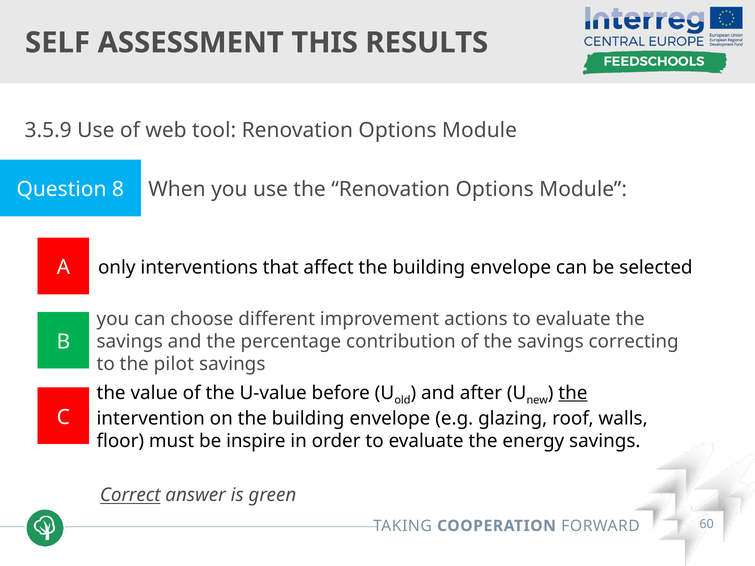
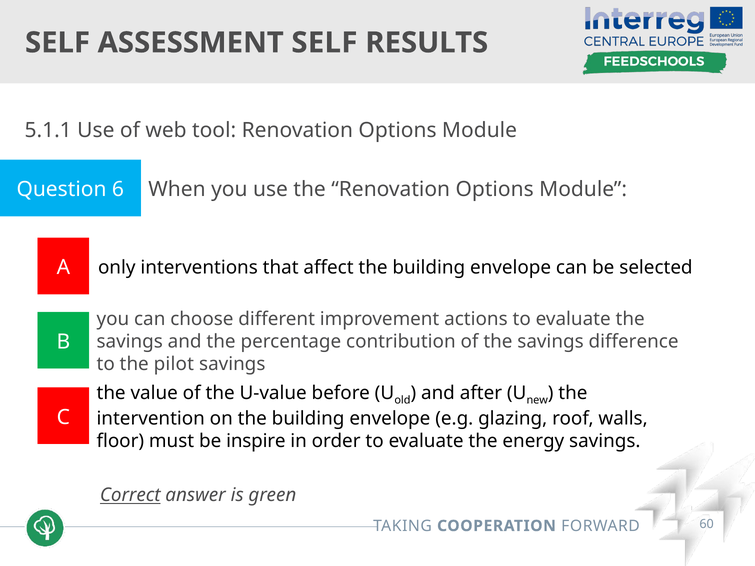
ASSESSMENT THIS: THIS -> SELF (324, 43)
3.5.9: 3.5.9 -> 5.1.1 (48, 131)
8: 8 -> 6 (118, 190)
correcting: correcting -> difference (634, 342)
the underline: present -> none (573, 393)
